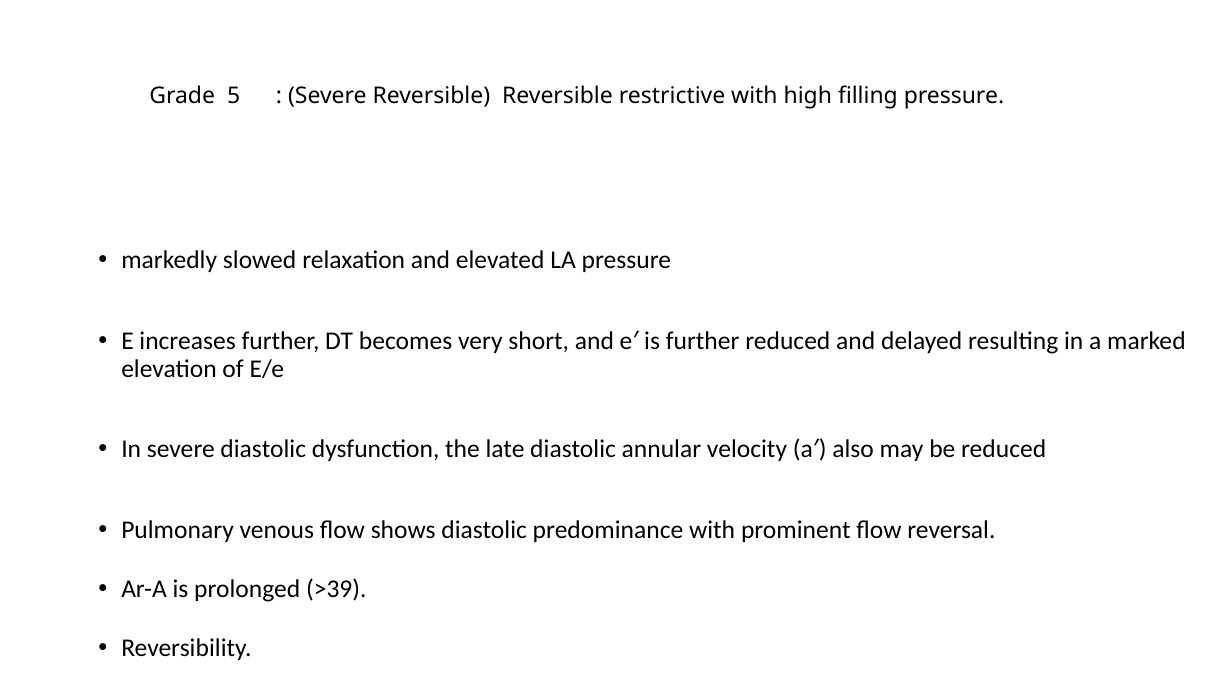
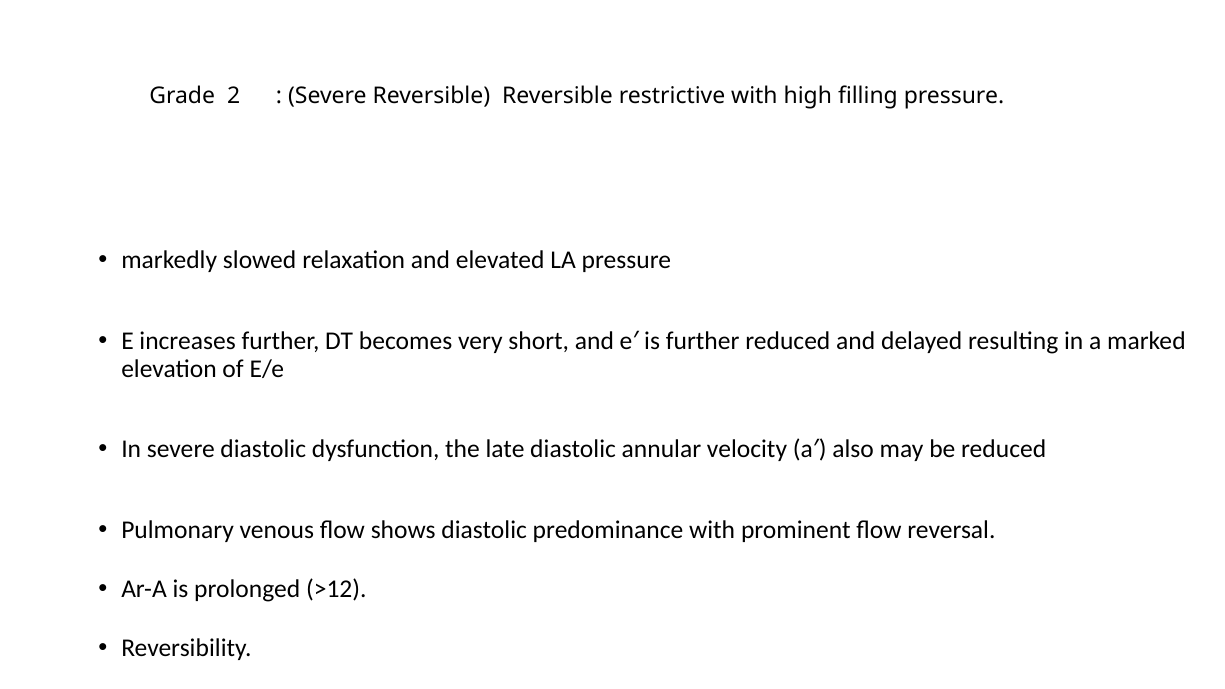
5: 5 -> 2 (234, 96)
>39: >39 -> >12 (336, 589)
